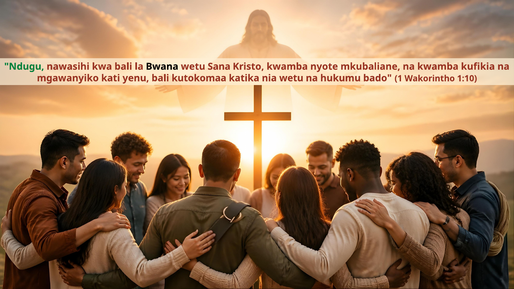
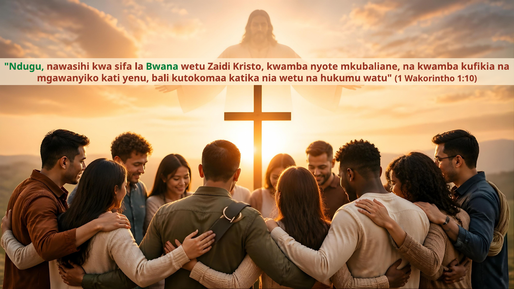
kwa bali: bali -> sifa (123, 67)
Bwana colour: black -> green (162, 67)
Sana: Sana -> Zaidi (219, 67)
bado: bado -> watu (378, 78)
